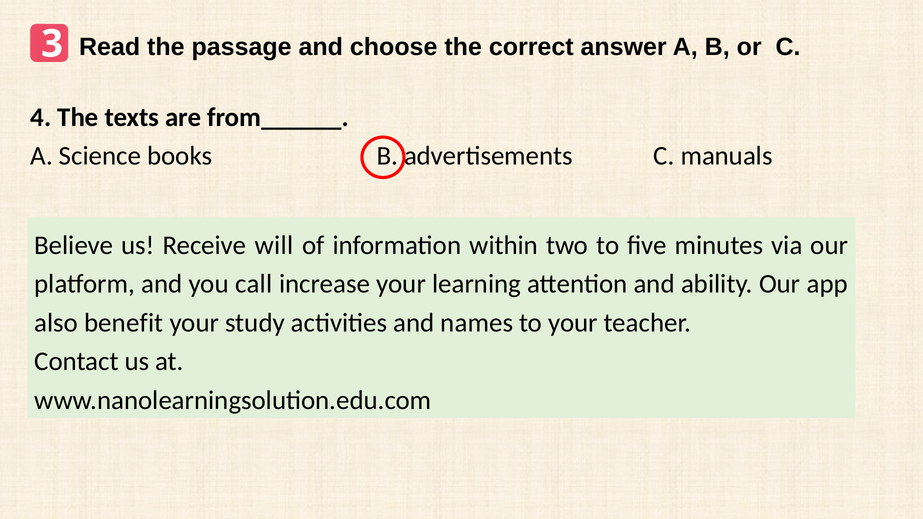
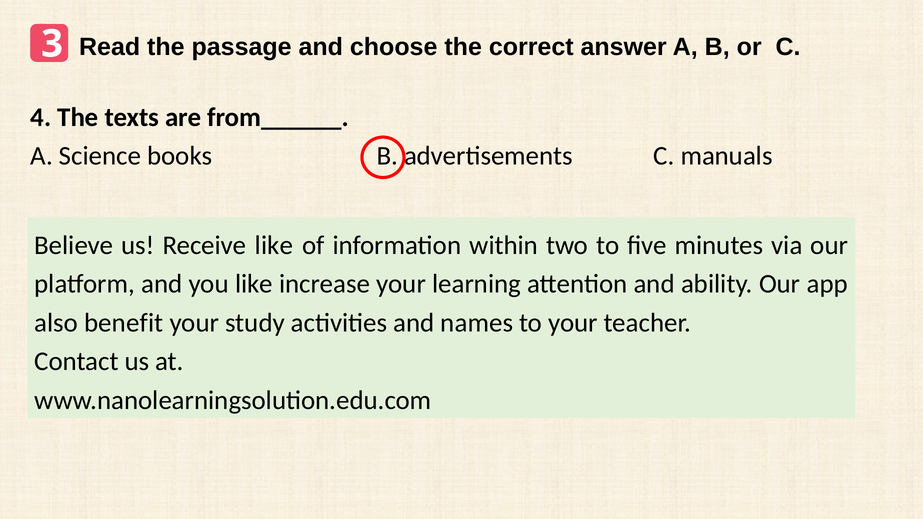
Receive will: will -> like (274, 245)
you call: call -> like (254, 284)
